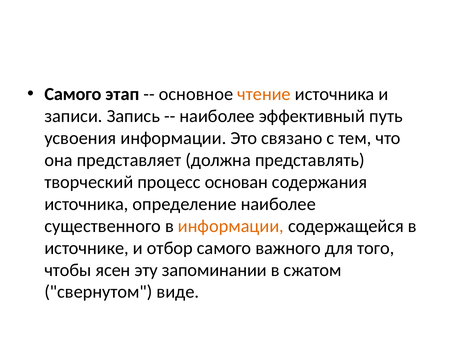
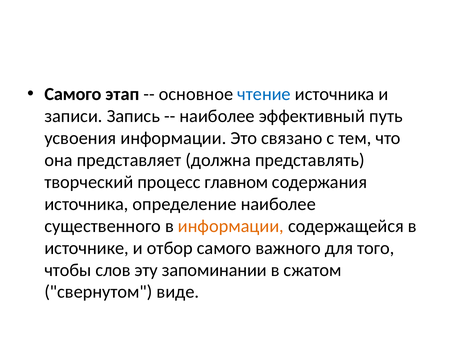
чтение colour: orange -> blue (264, 94)
основан: основан -> главном (236, 182)
ясен: ясен -> слов (113, 270)
